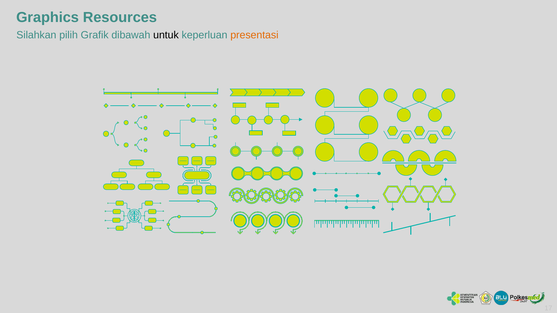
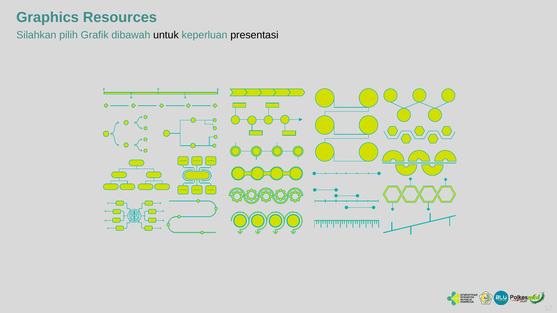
presentasi colour: orange -> black (254, 35)
